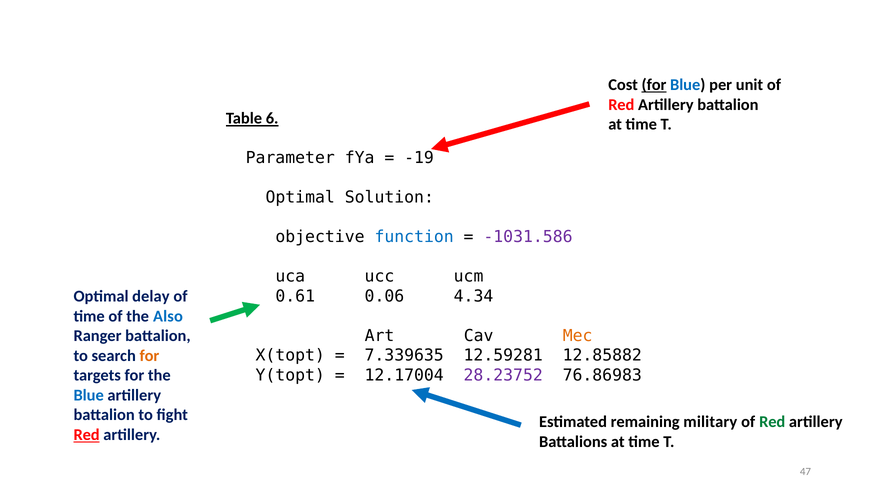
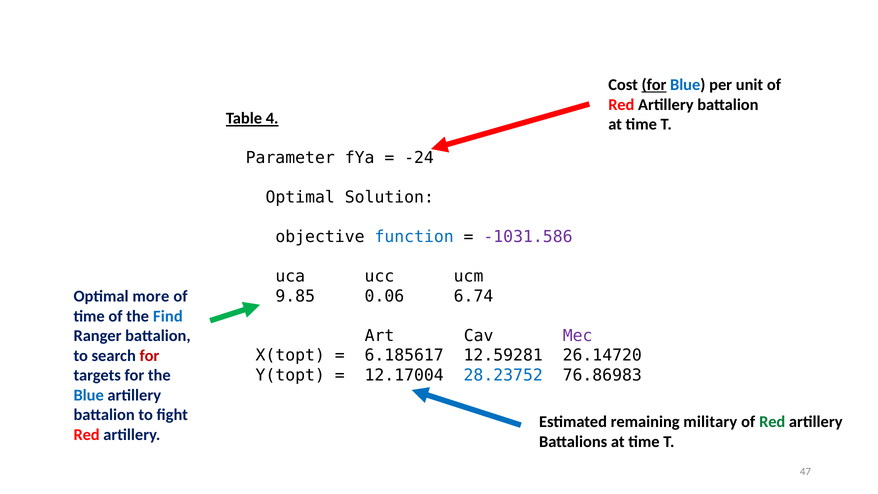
6: 6 -> 4 (272, 118)
-19: -19 -> -24 (419, 158)
0.61: 0.61 -> 9.85 (295, 296)
4.34: 4.34 -> 6.74 (474, 296)
delay: delay -> more (151, 296)
Also: Also -> Find (168, 316)
Mec colour: orange -> purple (578, 336)
7.339635: 7.339635 -> 6.185617 (404, 355)
12.85882: 12.85882 -> 26.14720 (602, 355)
for colour: orange -> red (149, 356)
28.23752 colour: purple -> blue (503, 375)
Red underline: present -> none (87, 435)
